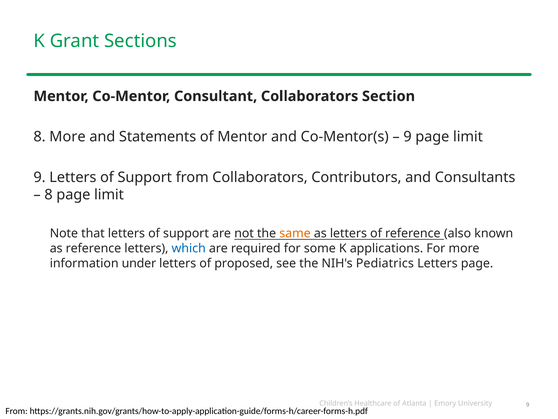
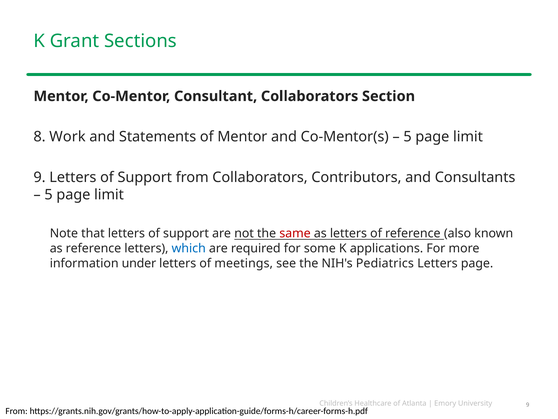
8 More: More -> Work (67, 137)
9: 9 -> 5 (408, 137)
8: 8 -> 5 (49, 195)
same colour: orange -> red (295, 233)
proposed: proposed -> meetings (244, 263)
